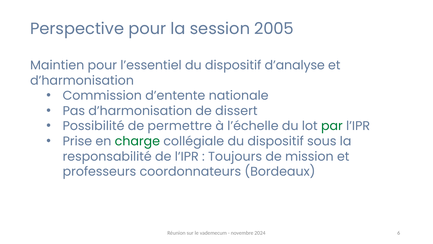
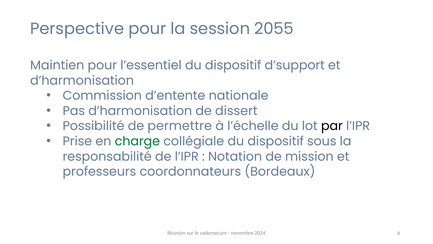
2005: 2005 -> 2055 (274, 29)
d’analyse: d’analyse -> d’support (295, 65)
par colour: green -> black (332, 126)
Toujours: Toujours -> Notation (235, 156)
